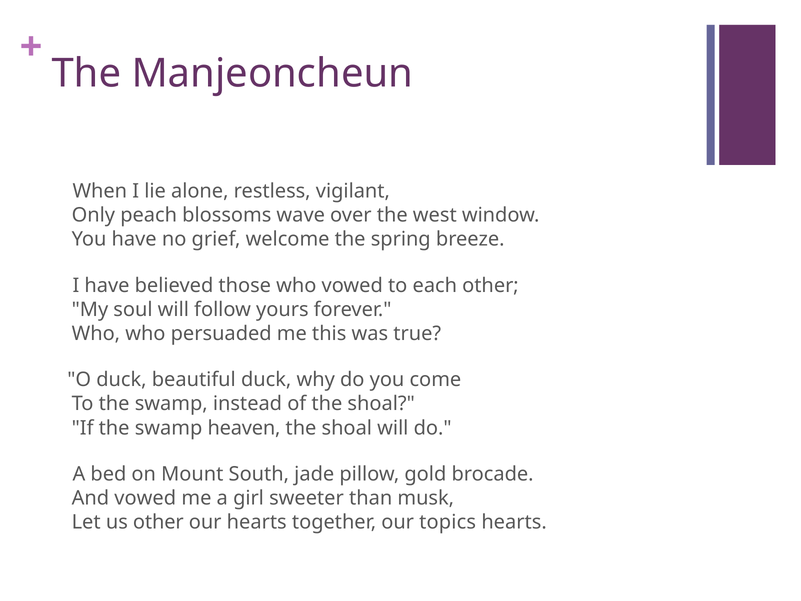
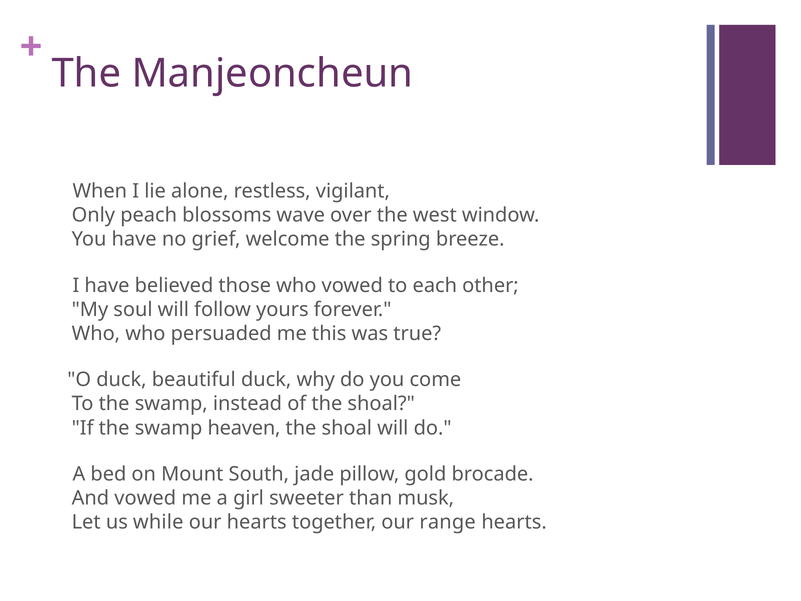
us other: other -> while (158, 522)
topics: topics -> range (448, 522)
